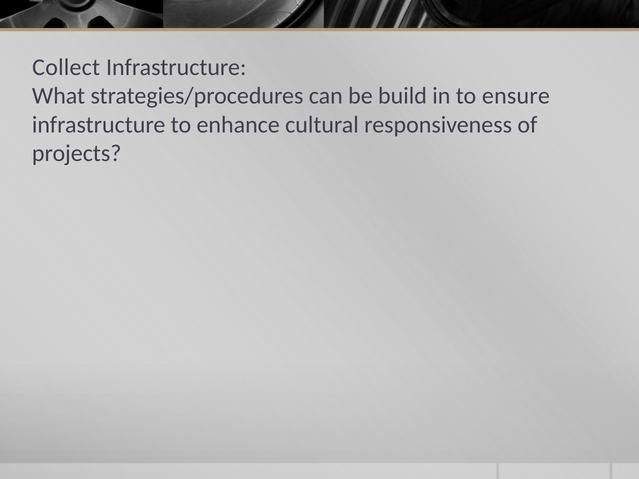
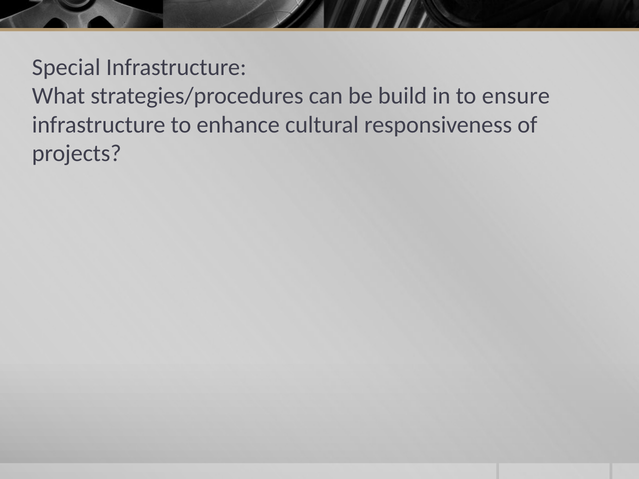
Collect: Collect -> Special (66, 67)
